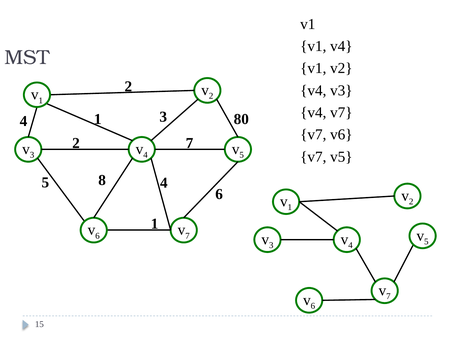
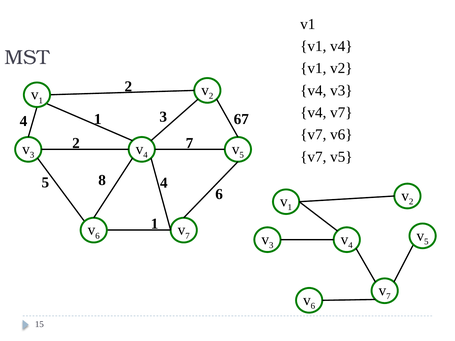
80: 80 -> 67 (241, 119)
